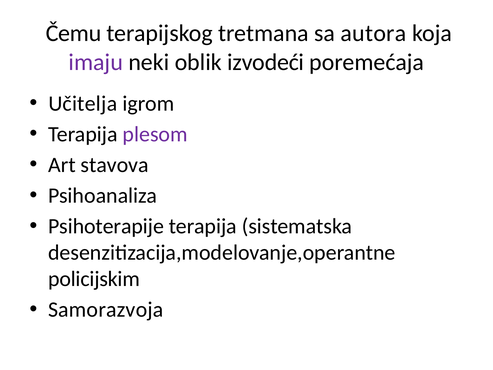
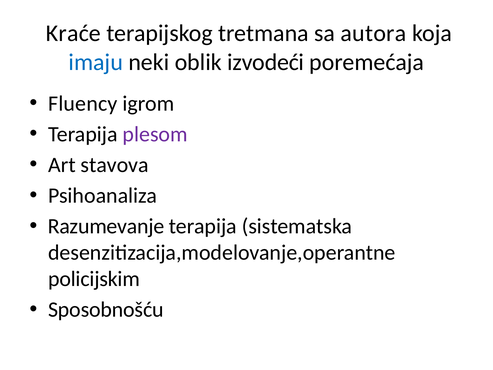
Čemu: Čemu -> Kraće (73, 33)
imaju colour: purple -> blue (96, 62)
Učitelja: Učitelja -> Fluency (83, 103)
Psihoterapije: Psihoterapije -> Razumevanje (106, 226)
Samorazvoja: Samorazvoja -> Sposobnošću (106, 309)
